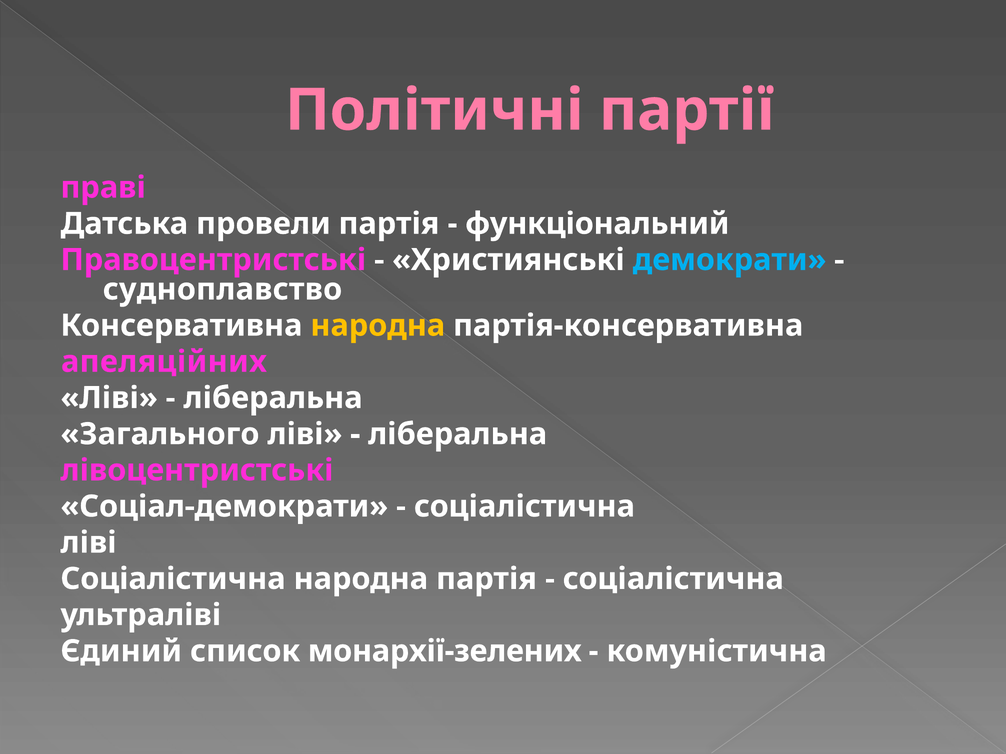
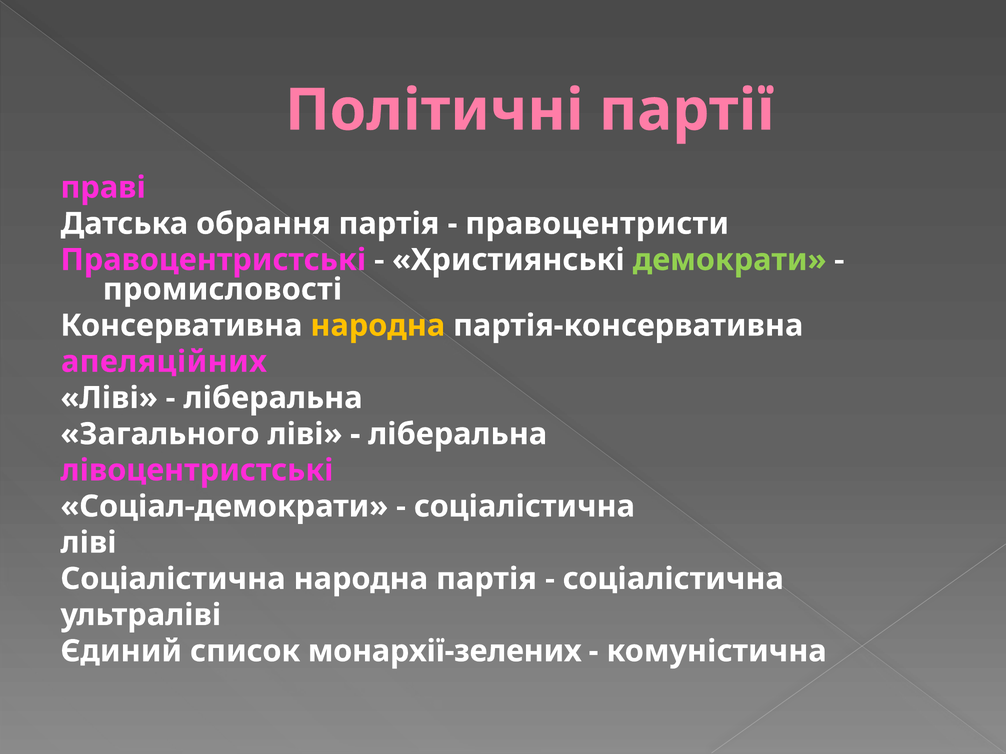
провели: провели -> обрання (263, 224)
функціональний: функціональний -> правоцентристи (597, 224)
демократи colour: light blue -> light green (730, 260)
судноплавство: судноплавство -> промисловості (223, 290)
